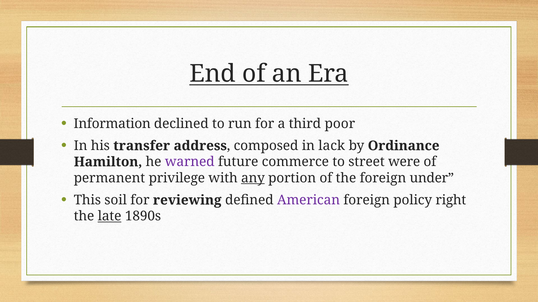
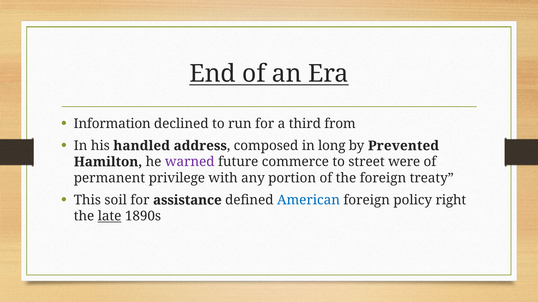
poor: poor -> from (340, 124)
transfer: transfer -> handled (142, 146)
lack: lack -> long (332, 146)
Ordinance: Ordinance -> Prevented (404, 146)
any underline: present -> none (253, 178)
under: under -> treaty (432, 178)
reviewing: reviewing -> assistance (187, 201)
American colour: purple -> blue (308, 201)
